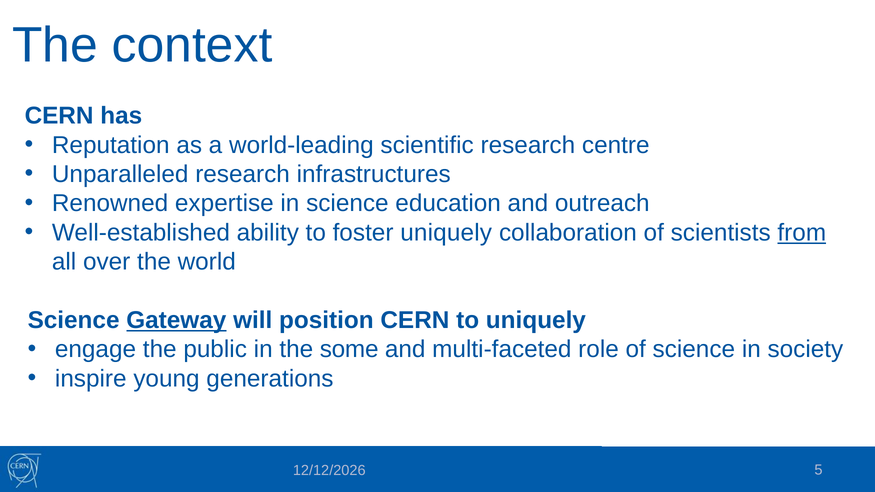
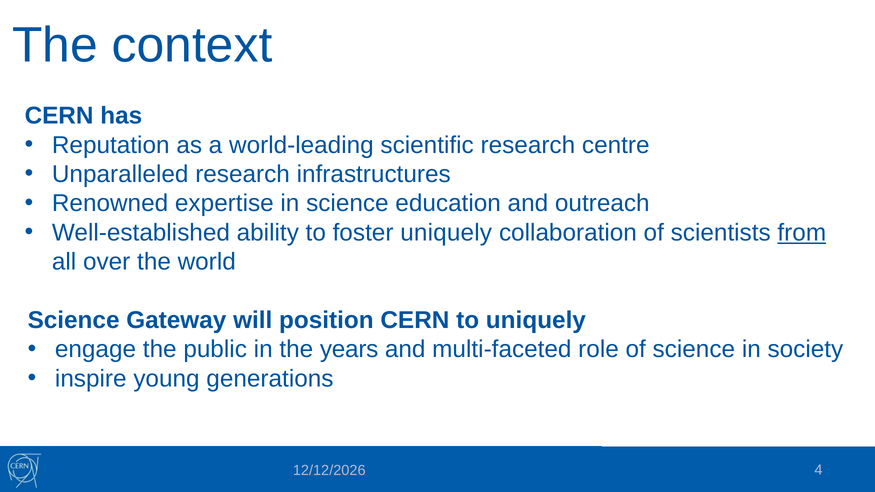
Gateway underline: present -> none (176, 320)
some: some -> years (349, 350)
5: 5 -> 4 (819, 470)
